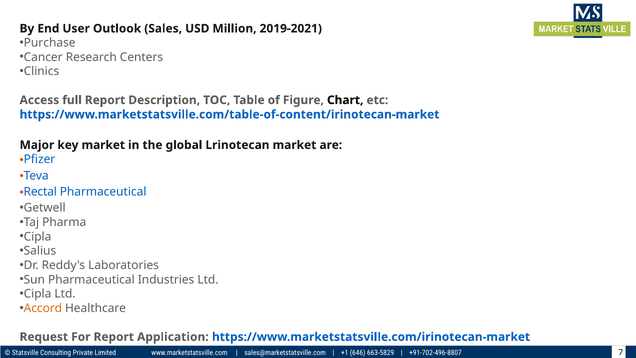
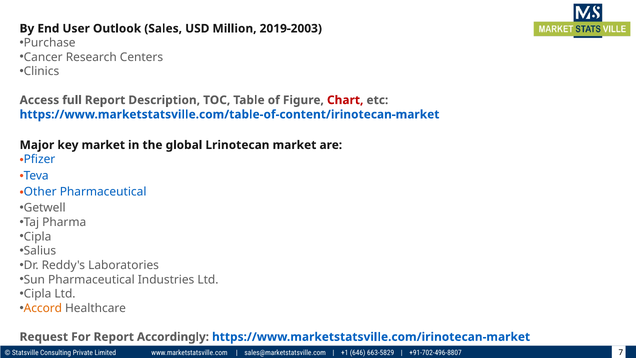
2019-2021: 2019-2021 -> 2019-2003 (291, 29)
Chart colour: black -> red (345, 100)
Rectal: Rectal -> Other (40, 192)
Application: Application -> Accordingly (173, 337)
